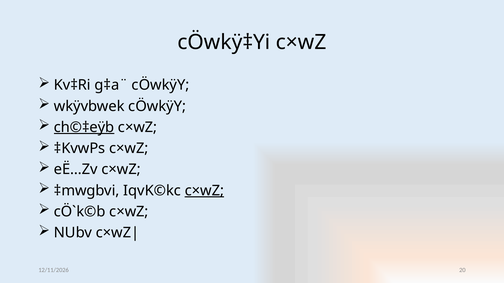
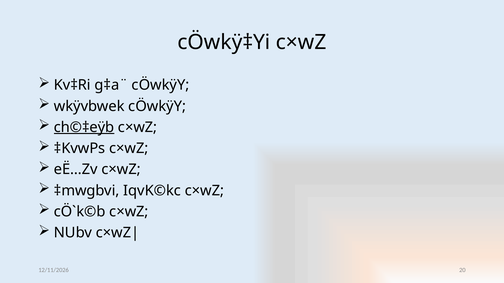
c×wZ underline: present -> none (204, 191)
